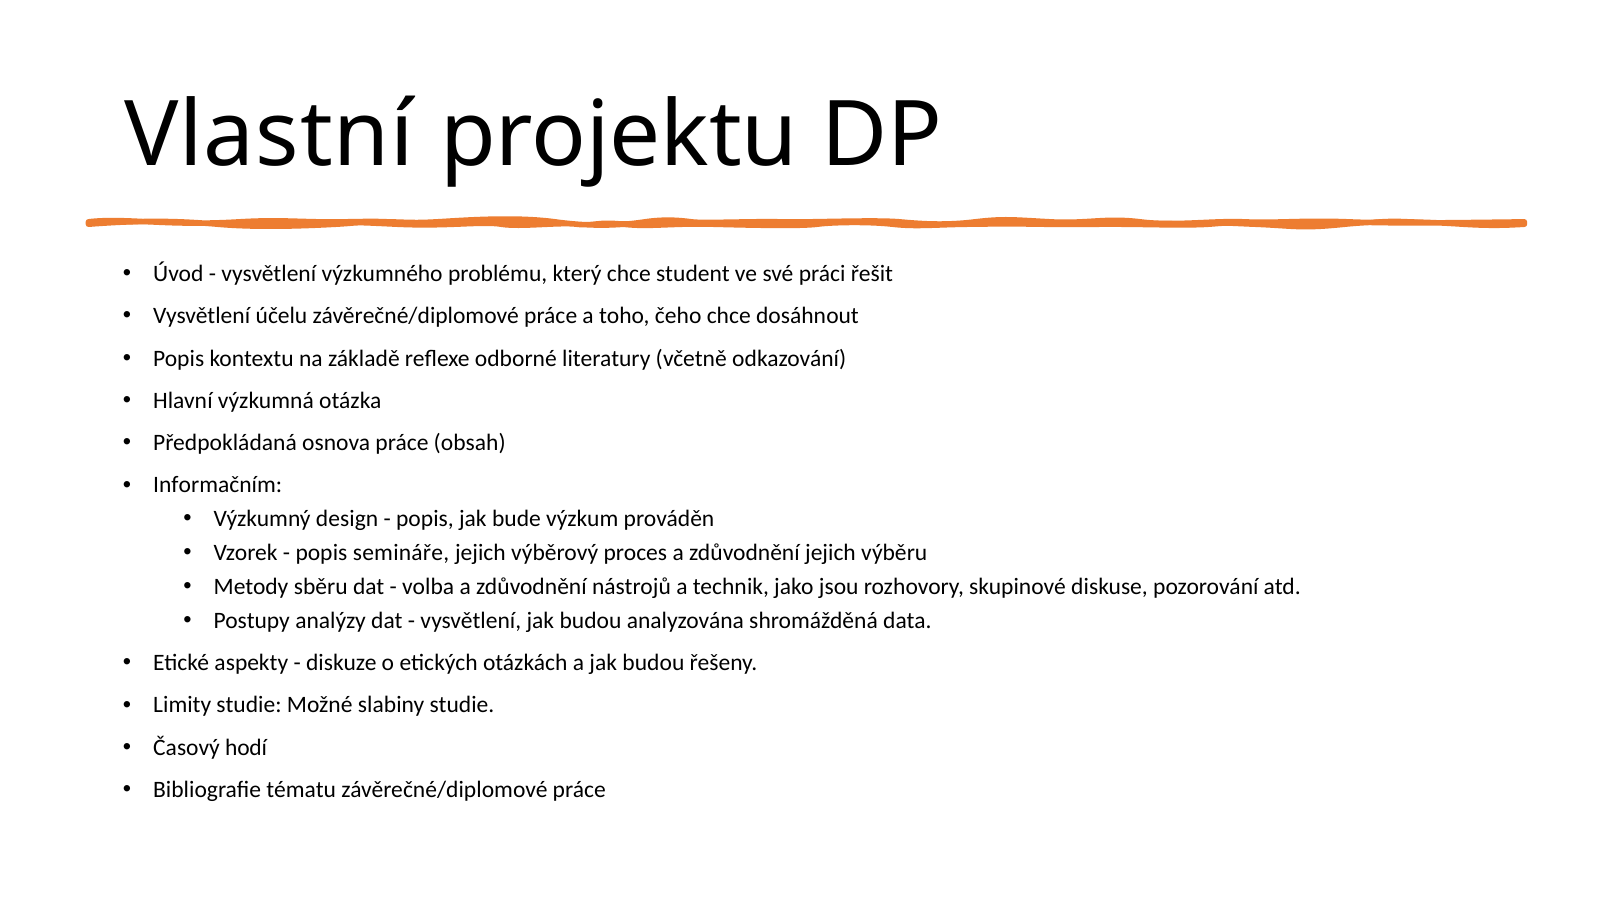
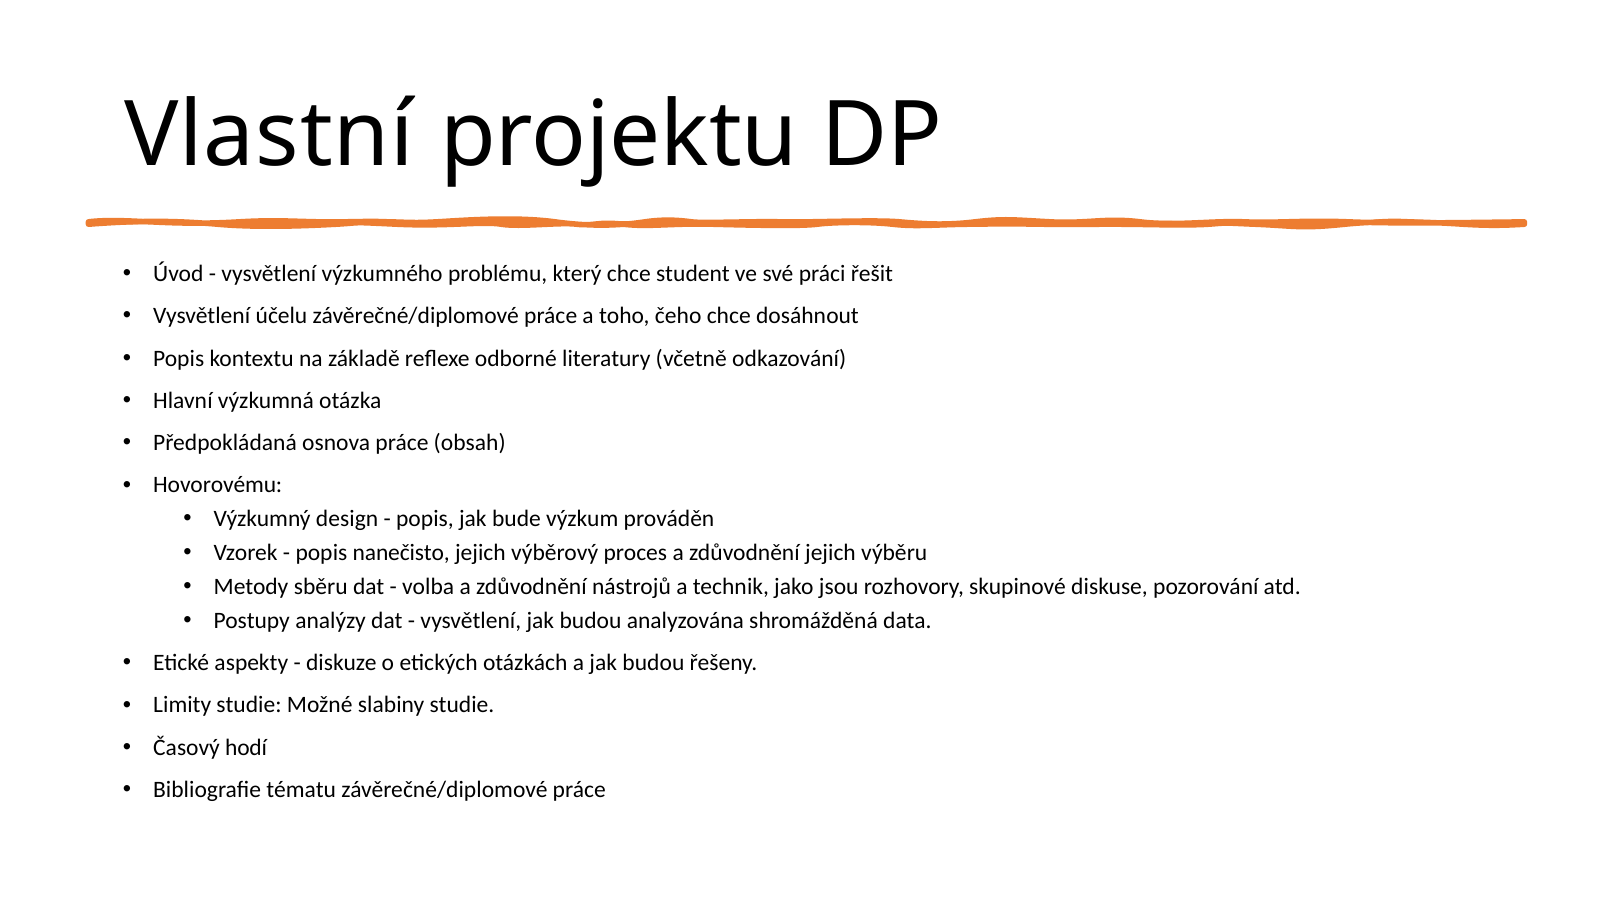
Informačním: Informačním -> Hovorovému (218, 485)
semináře: semináře -> nanečisto (401, 553)
